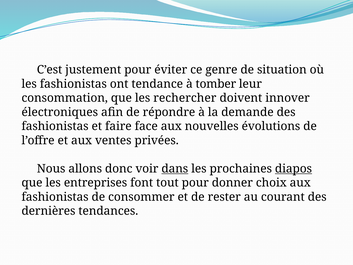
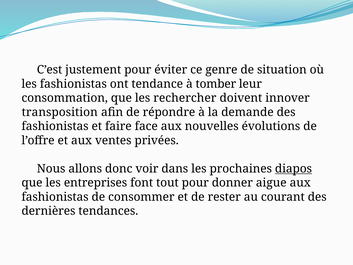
électroniques: électroniques -> transposition (60, 112)
dans underline: present -> none (175, 169)
choix: choix -> aigue (271, 183)
